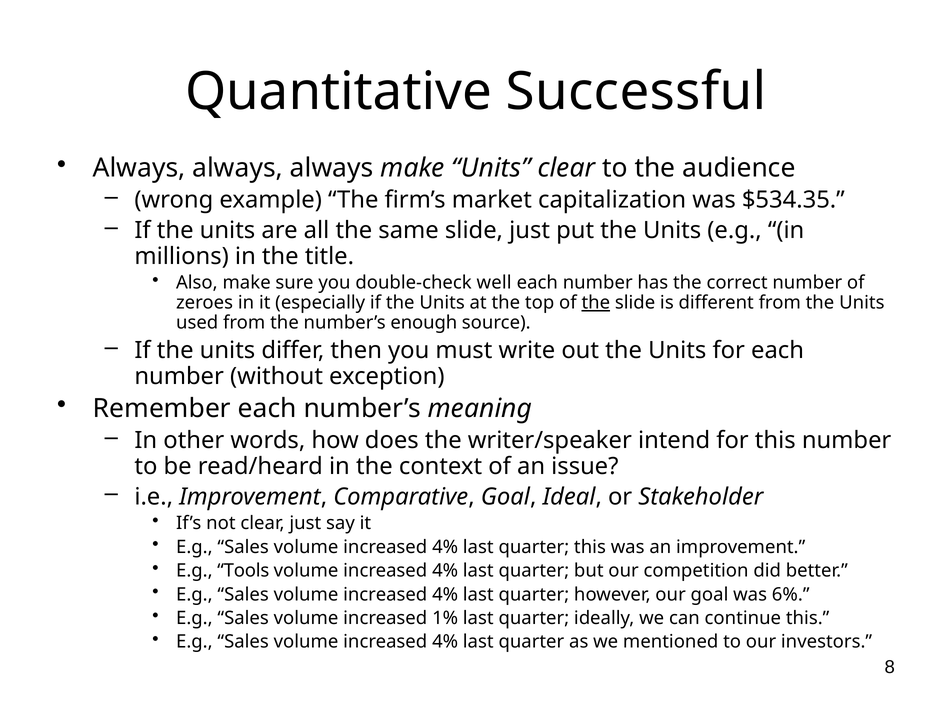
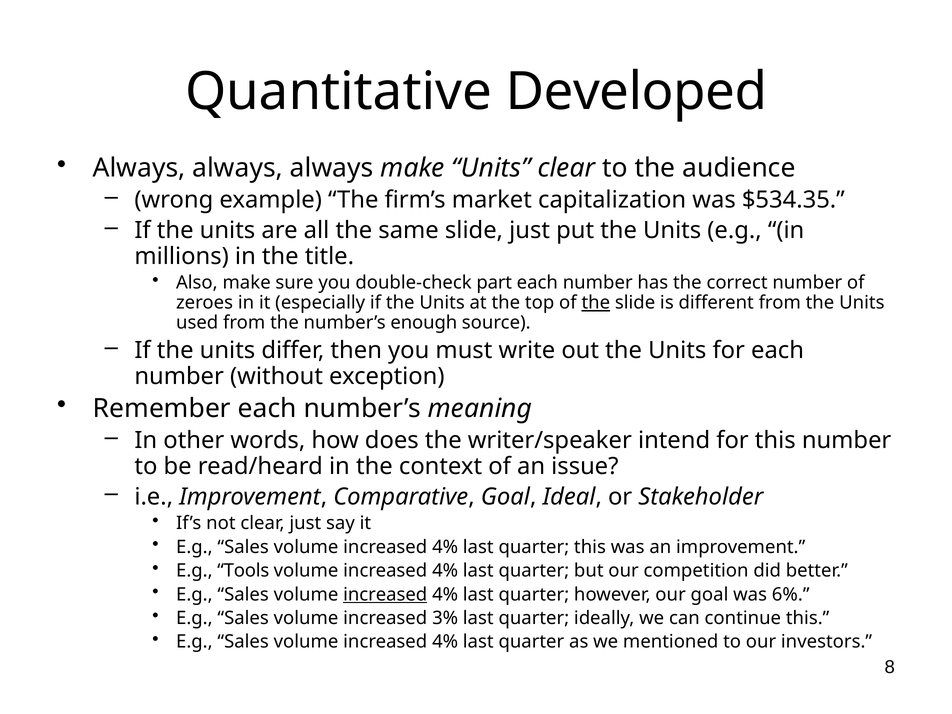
Successful: Successful -> Developed (636, 92)
well: well -> part (494, 283)
increased underline: none -> present (385, 594)
1%: 1% -> 3% (445, 618)
